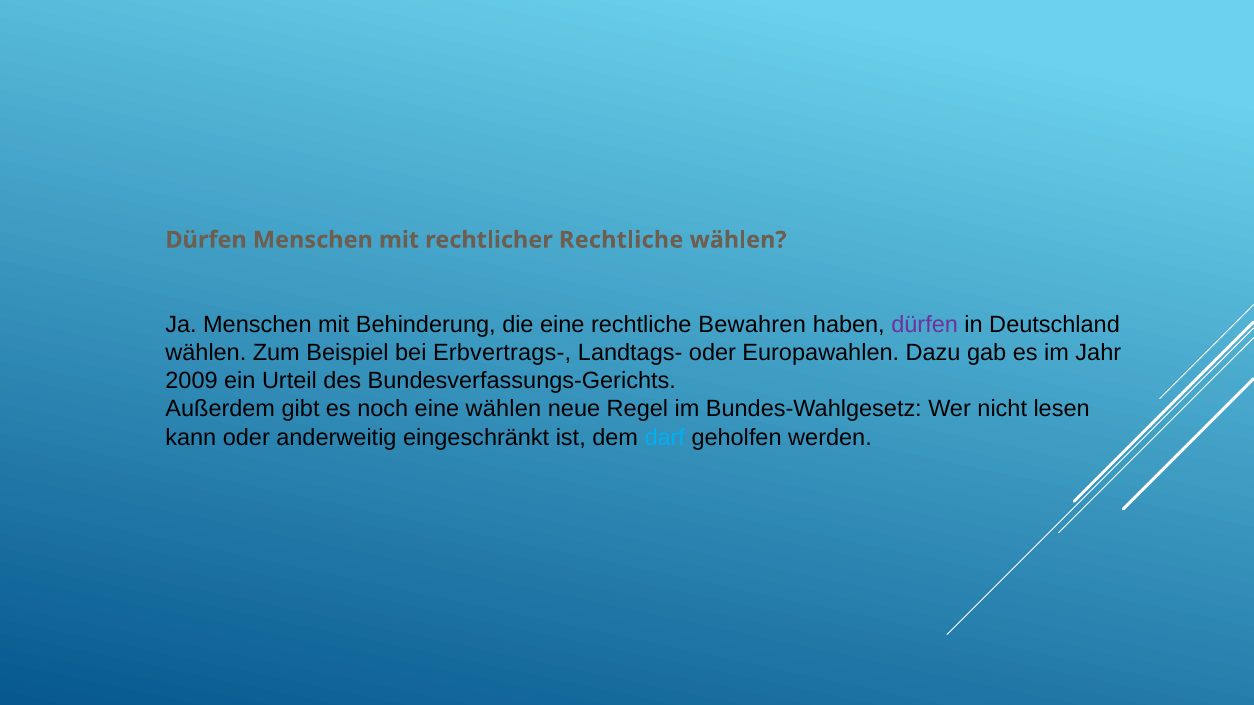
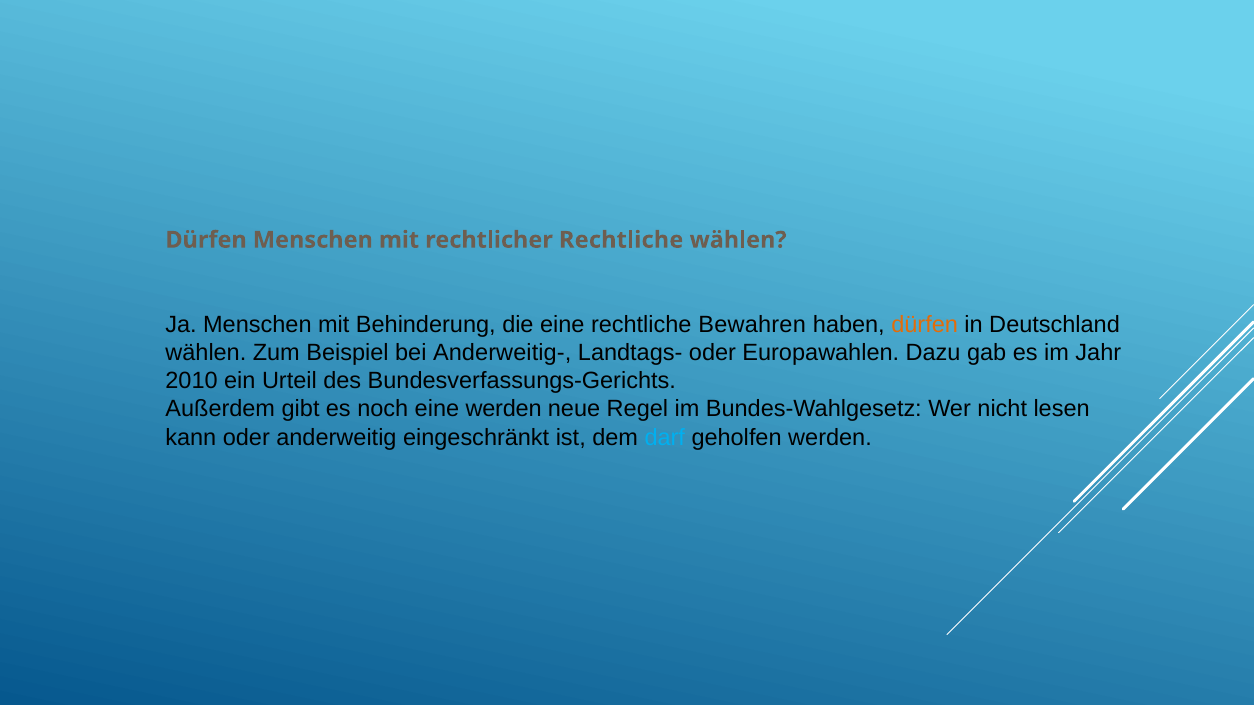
dürfen colour: purple -> orange (925, 325)
Erbvertrags-: Erbvertrags- -> Anderweitig- (502, 353)
2009: 2009 -> 2010 (192, 381)
eine wählen: wählen -> werden (504, 409)
